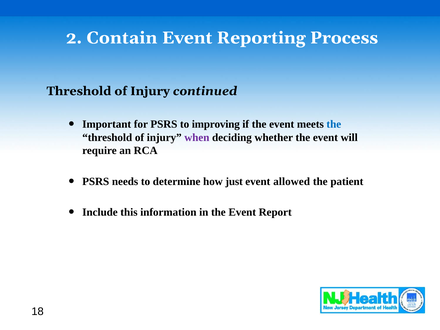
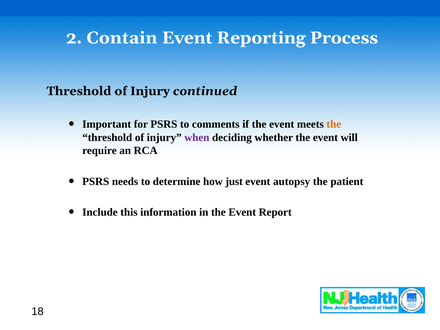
improving: improving -> comments (216, 124)
the colour: blue -> orange (334, 124)
allowed: allowed -> autopsy (292, 181)
